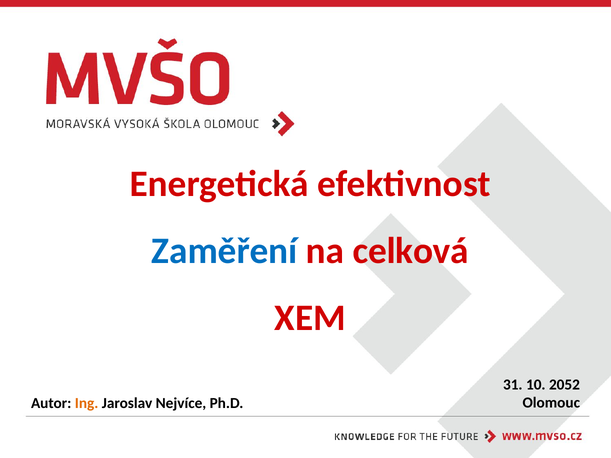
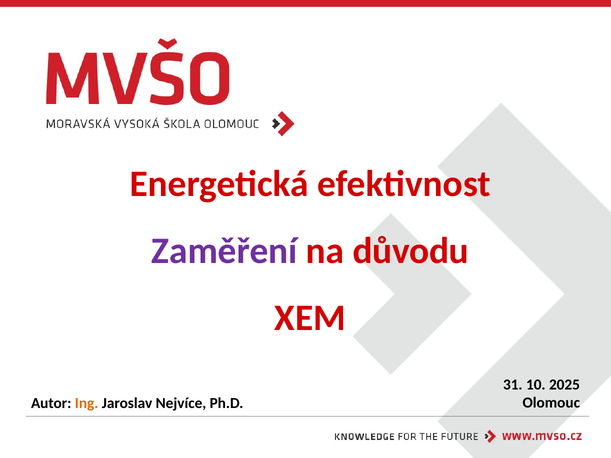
Zaměření colour: blue -> purple (225, 251)
celková: celková -> důvodu (411, 251)
2052: 2052 -> 2025 (564, 385)
